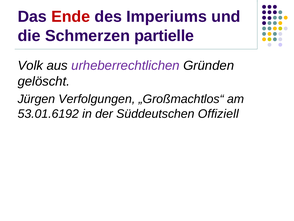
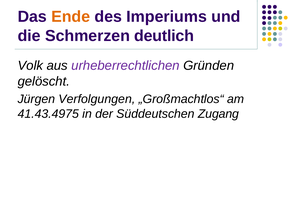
Ende colour: red -> orange (71, 17)
partielle: partielle -> deutlich (164, 36)
53.01.6192: 53.01.6192 -> 41.43.4975 (48, 114)
Offiziell: Offiziell -> Zugang (218, 114)
